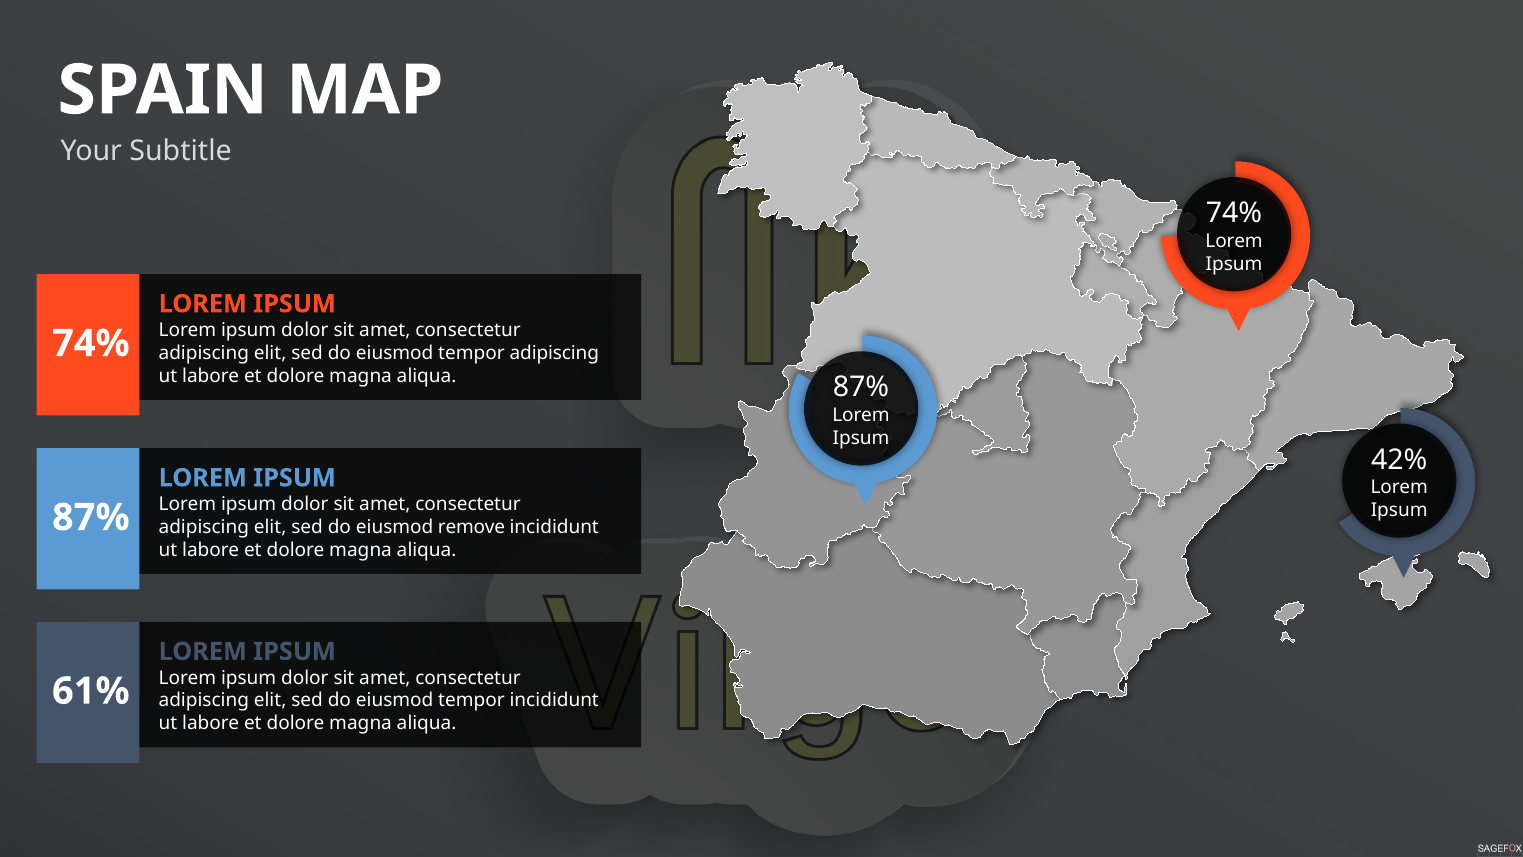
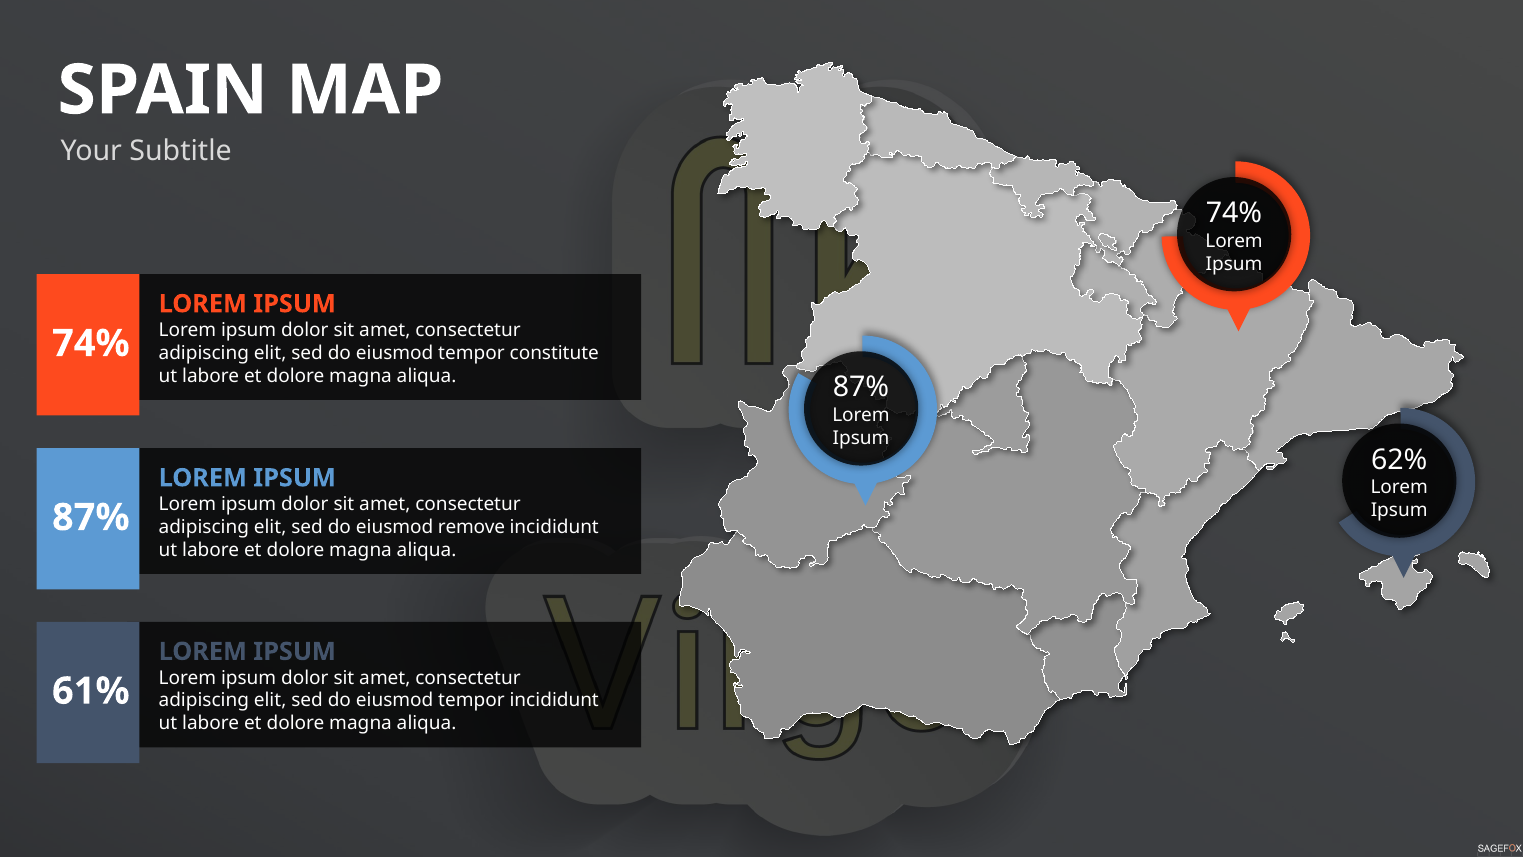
tempor adipiscing: adipiscing -> constitute (554, 353)
42%: 42% -> 62% (1399, 460)
